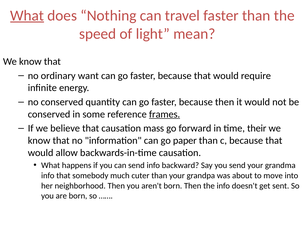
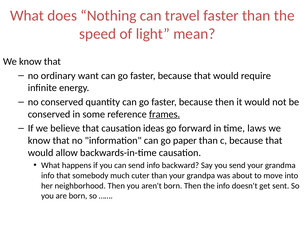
What underline: present -> none (27, 16)
mass: mass -> ideas (154, 129)
their: their -> laws (257, 129)
